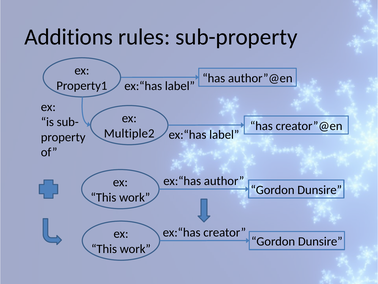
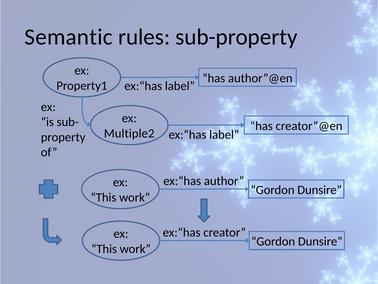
Additions: Additions -> Semantic (68, 37)
